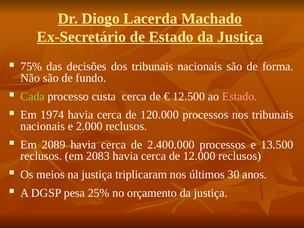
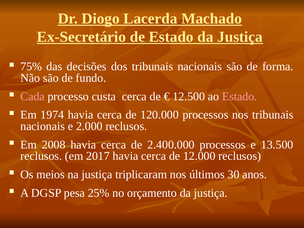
Cada colour: light green -> pink (33, 96)
2089: 2089 -> 2008 (54, 145)
2083: 2083 -> 2017 (98, 156)
